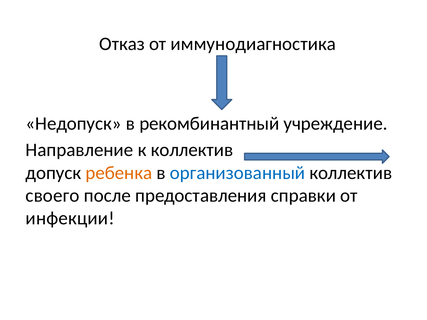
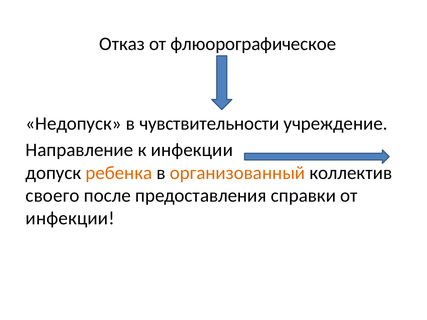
иммунодиагностика: иммунодиагностика -> флюорографическое (253, 44)
рекомбинантный: рекомбинантный -> чувствительности (209, 124)
к коллектив: коллектив -> инфекции (192, 150)
организованный colour: blue -> orange (238, 173)
